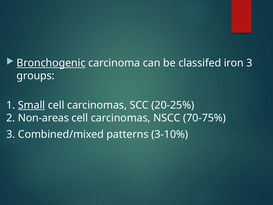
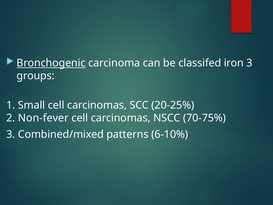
Small underline: present -> none (32, 105)
Non-areas: Non-areas -> Non-fever (43, 118)
3-10%: 3-10% -> 6-10% (170, 134)
